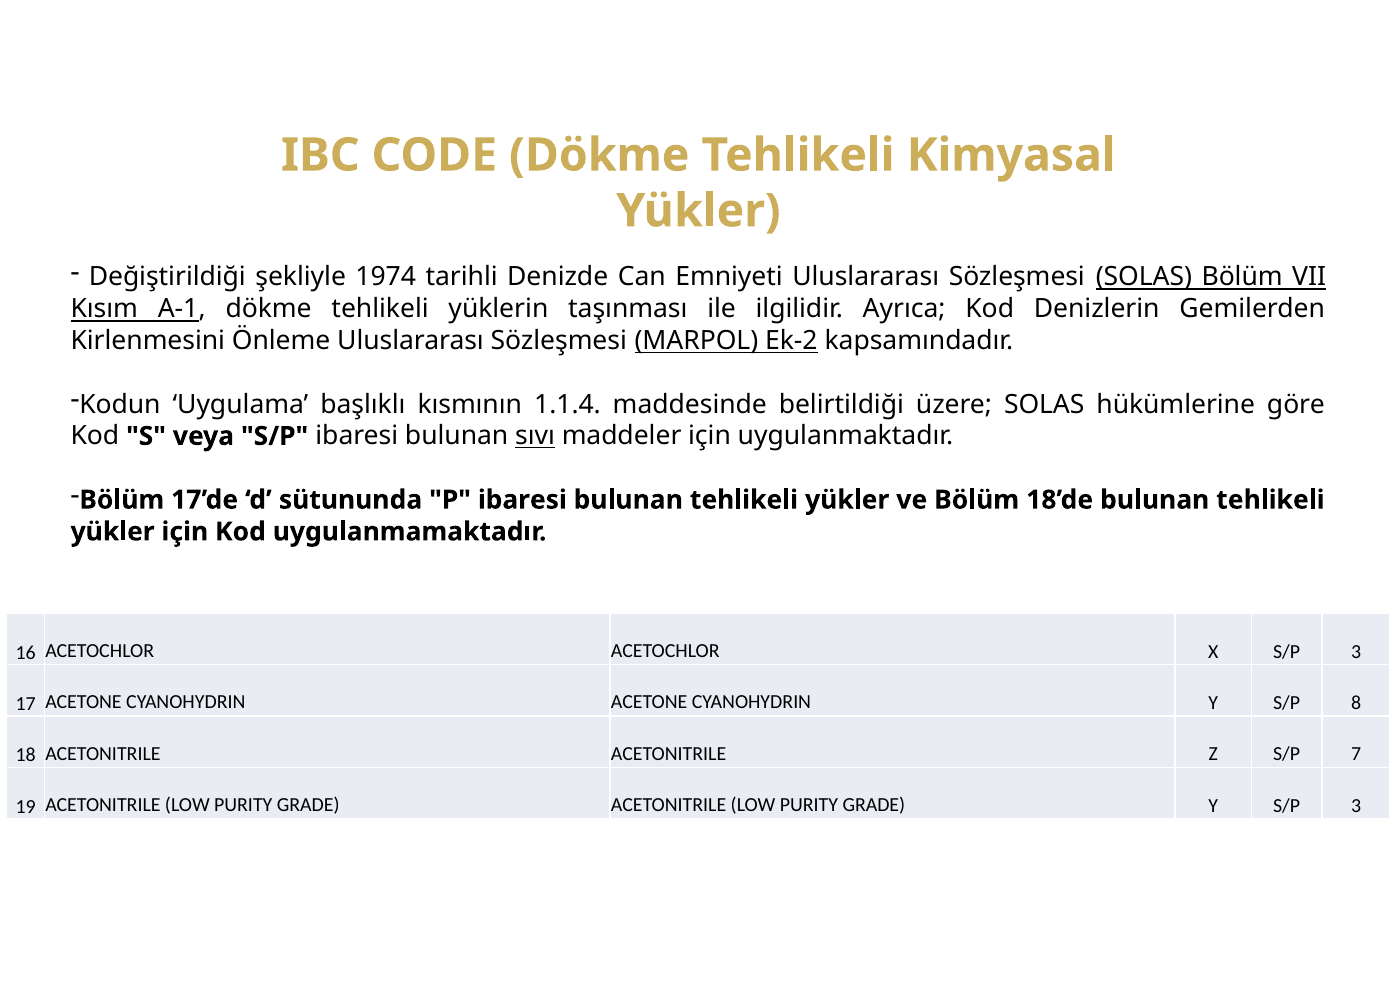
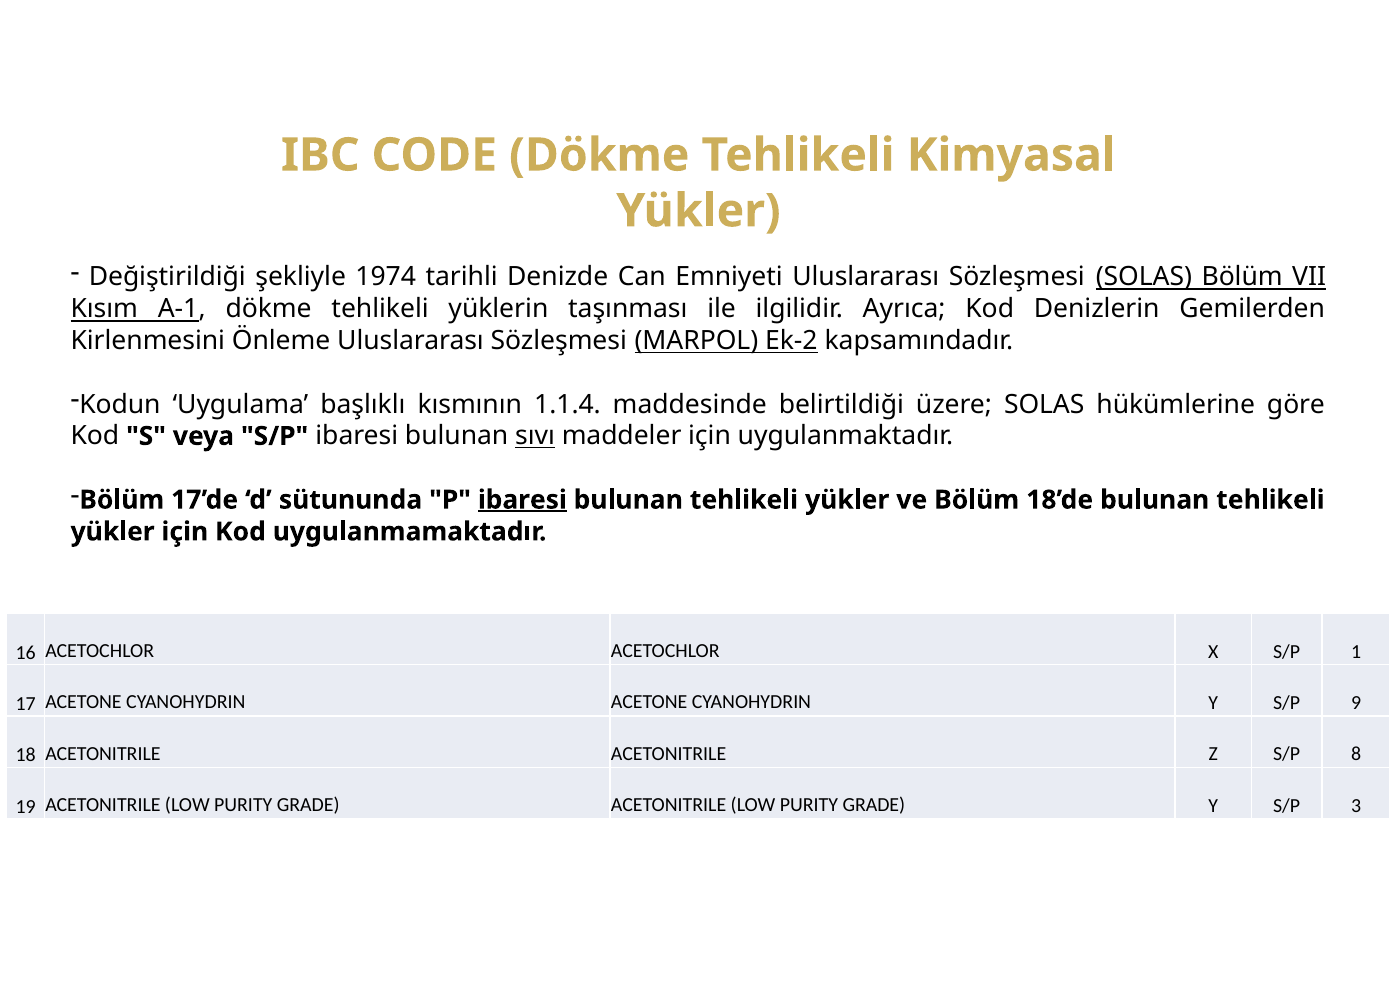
ibaresi underline: none -> present (522, 500)
X S/P 3: 3 -> 1 (1356, 652)
8: 8 -> 9 (1356, 703)
7: 7 -> 8 (1356, 754)
